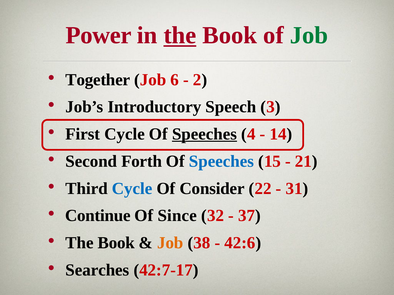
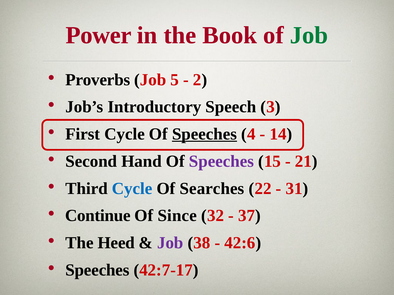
the underline: present -> none (180, 35)
Together: Together -> Proverbs (98, 80)
6: 6 -> 5 (175, 80)
Forth: Forth -> Hand (142, 162)
Speeches colour: blue -> purple (221, 162)
Consider: Consider -> Searches (212, 189)
Book: Book -> Heed (116, 243)
Job colour: orange -> purple (170, 243)
Searches: Searches -> Speeches (97, 270)
